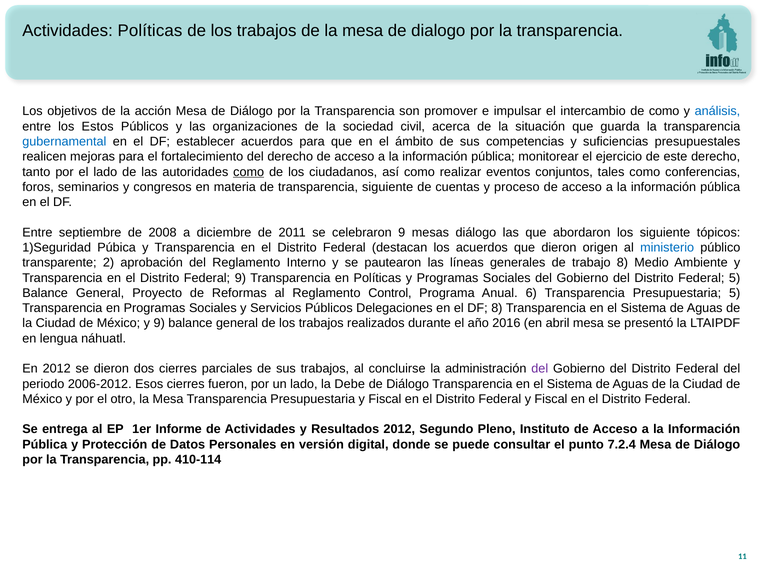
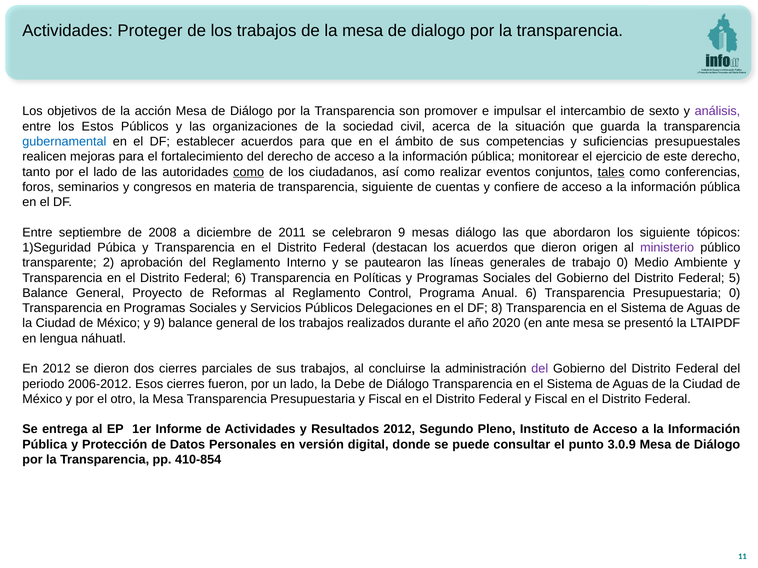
Actividades Políticas: Políticas -> Proteger (150, 31)
de como: como -> sexto (664, 111)
análisis colour: blue -> purple (717, 111)
tales underline: none -> present (611, 172)
proceso: proceso -> confiere (517, 187)
ministerio colour: blue -> purple (667, 248)
trabajo 8: 8 -> 0 (622, 263)
Federal 9: 9 -> 6 (240, 278)
Presupuestaria 5: 5 -> 0 (735, 293)
2016: 2016 -> 2020 (506, 324)
abril: abril -> ante (558, 324)
7.2.4: 7.2.4 -> 3.0.9 (622, 445)
410-114: 410-114 -> 410-854 (198, 460)
